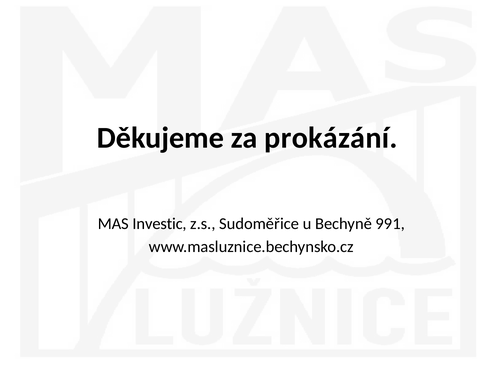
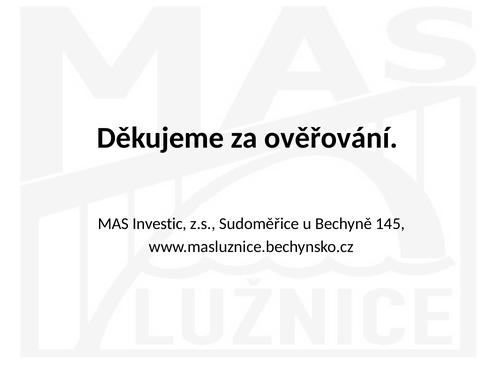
prokázání: prokázání -> ověřování (331, 138)
991: 991 -> 145 (390, 224)
